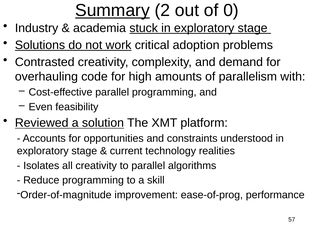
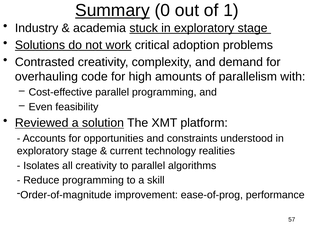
2: 2 -> 0 (162, 10)
0: 0 -> 1 (231, 10)
